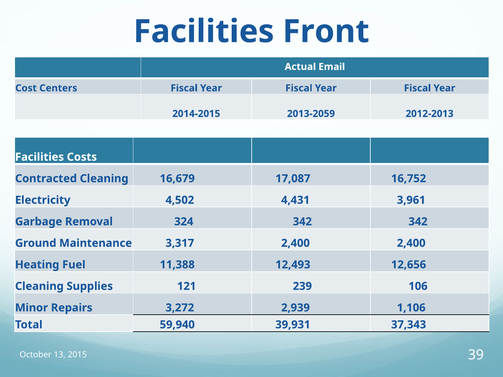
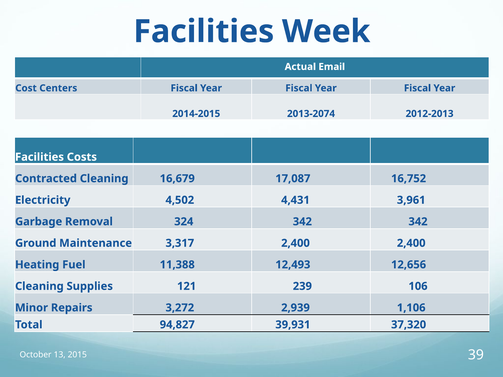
Front: Front -> Week (326, 32)
2013-2059: 2013-2059 -> 2013-2074 (311, 114)
59,940: 59,940 -> 94,827 (177, 325)
37,343: 37,343 -> 37,320 (409, 325)
